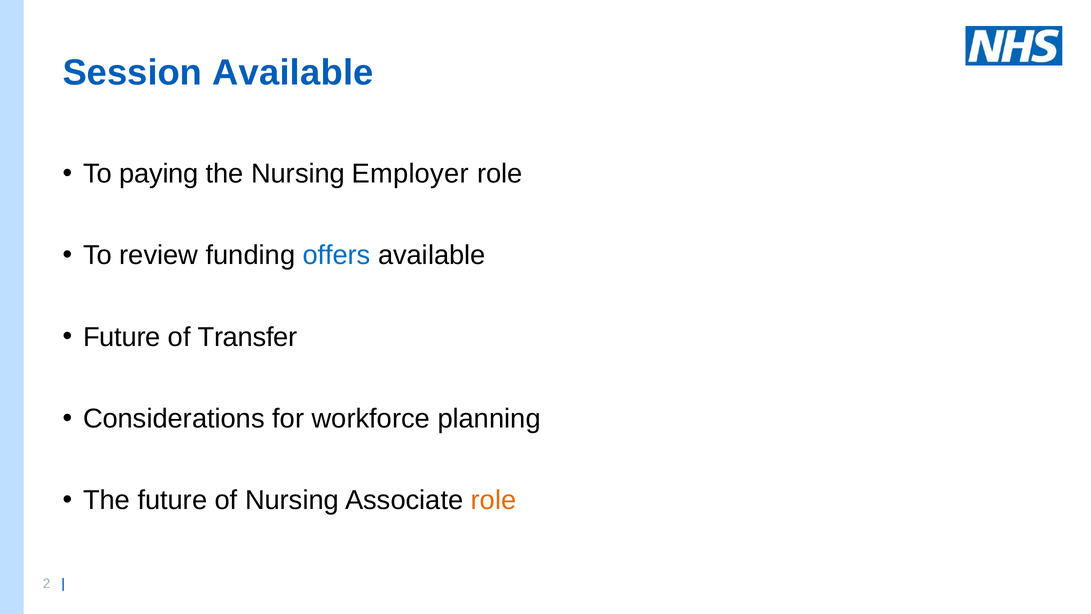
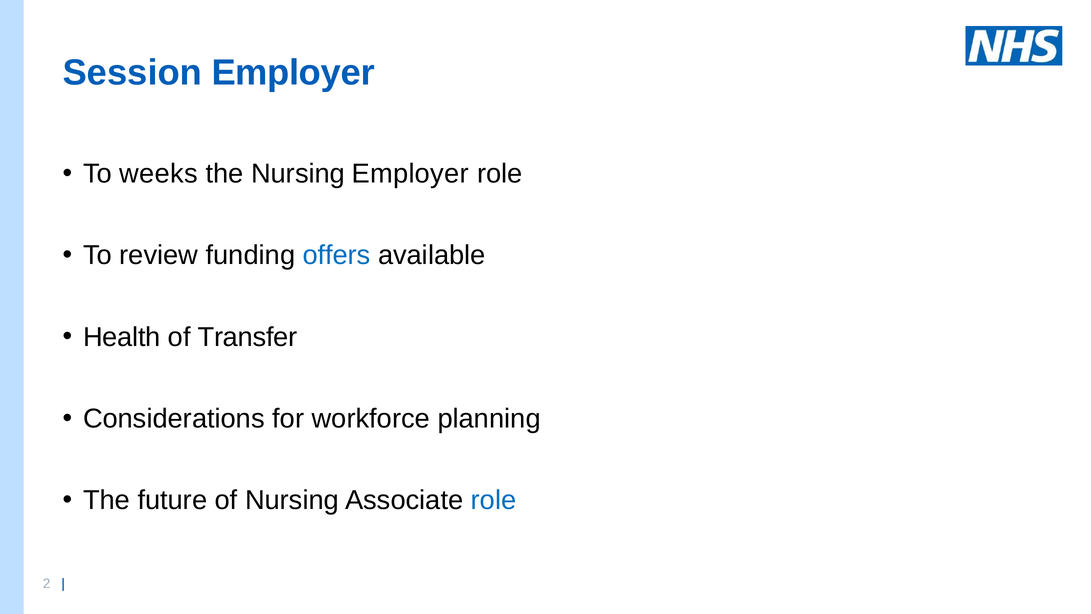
Session Available: Available -> Employer (293, 73)
paying: paying -> weeks (159, 174)
Future: Future -> Health (122, 337)
role colour: orange -> blue (494, 500)
